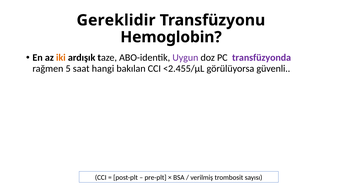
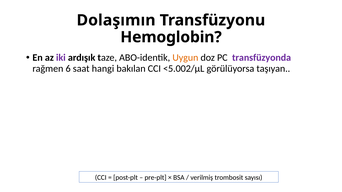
Gereklidir: Gereklidir -> Dolaşımın (116, 20)
iki colour: orange -> purple (61, 58)
Uygun colour: purple -> orange (185, 58)
5: 5 -> 6 (68, 69)
<2.455/µL: <2.455/µL -> <5.002/µL (184, 69)
güvenli: güvenli -> taşıyan (273, 69)
